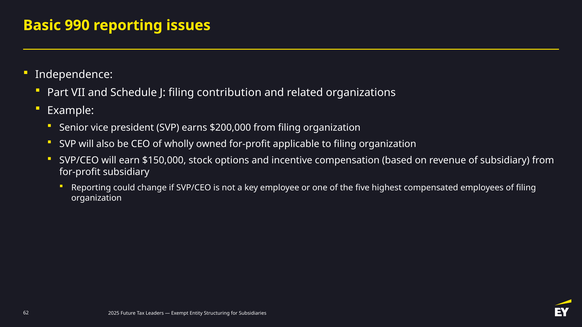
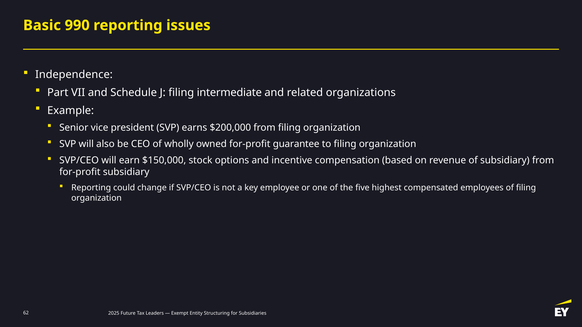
contribution: contribution -> intermediate (229, 93)
applicable: applicable -> guarantee (296, 144)
